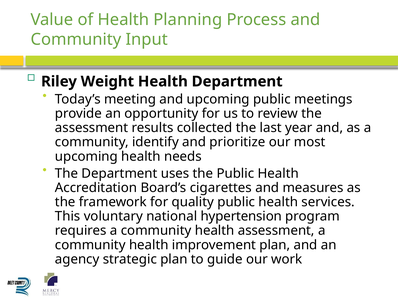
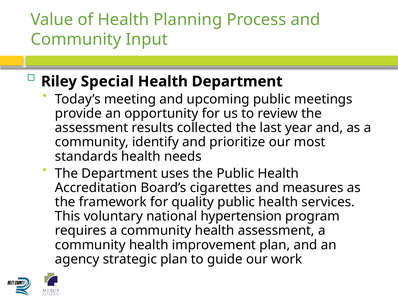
Weight: Weight -> Special (107, 82)
upcoming: upcoming -> standards (86, 157)
